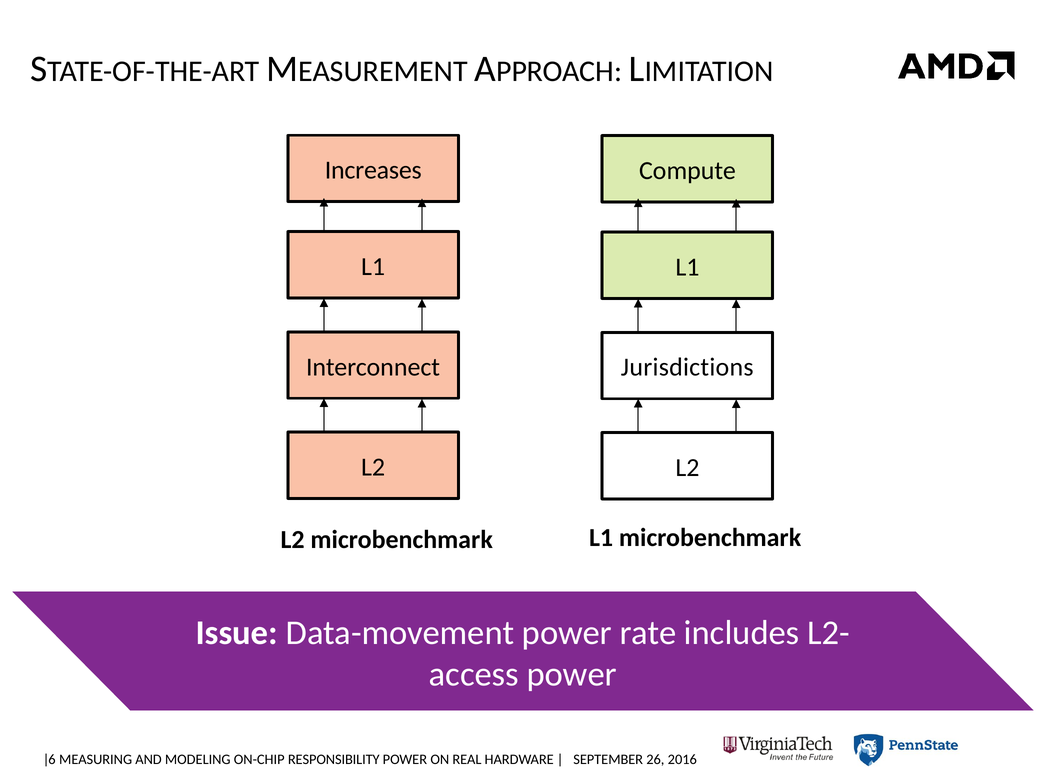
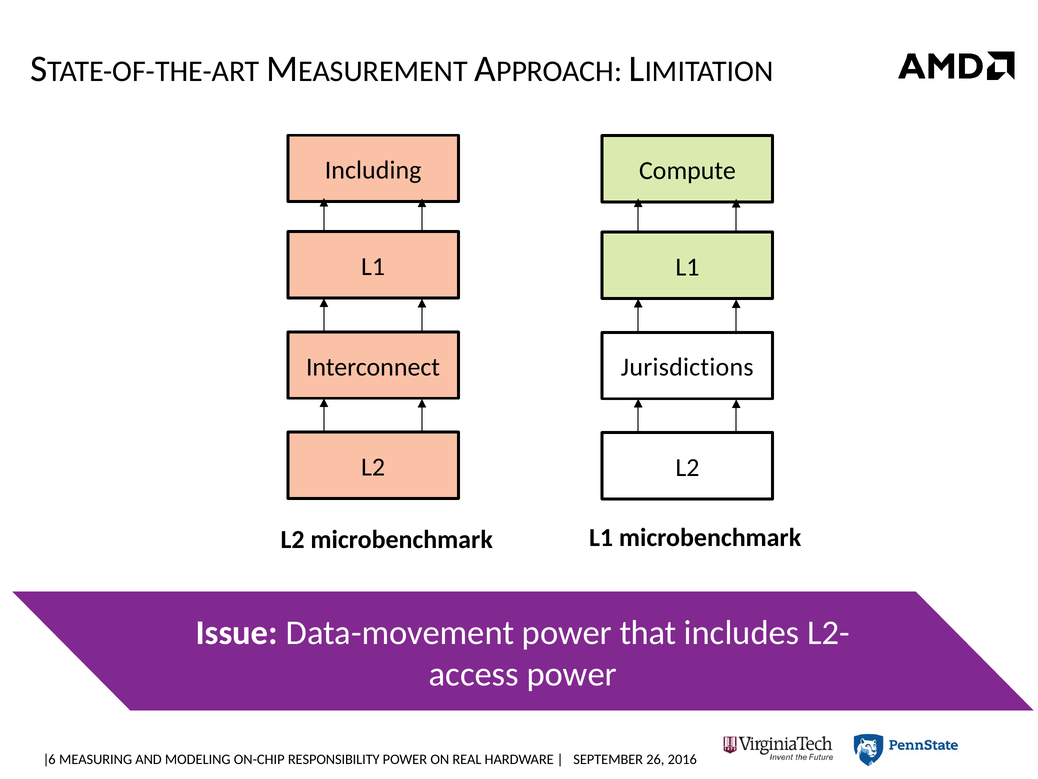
Increases: Increases -> Including (373, 170)
rate: rate -> that (648, 632)
